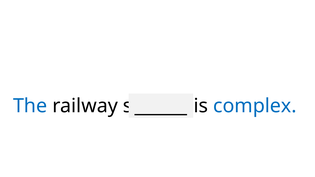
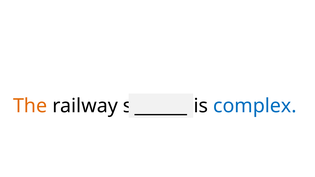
The colour: blue -> orange (30, 106)
